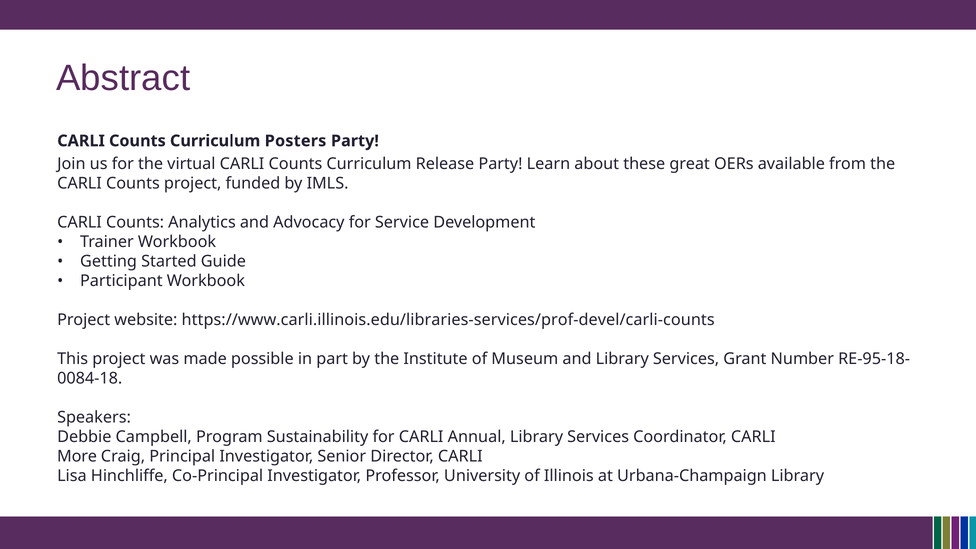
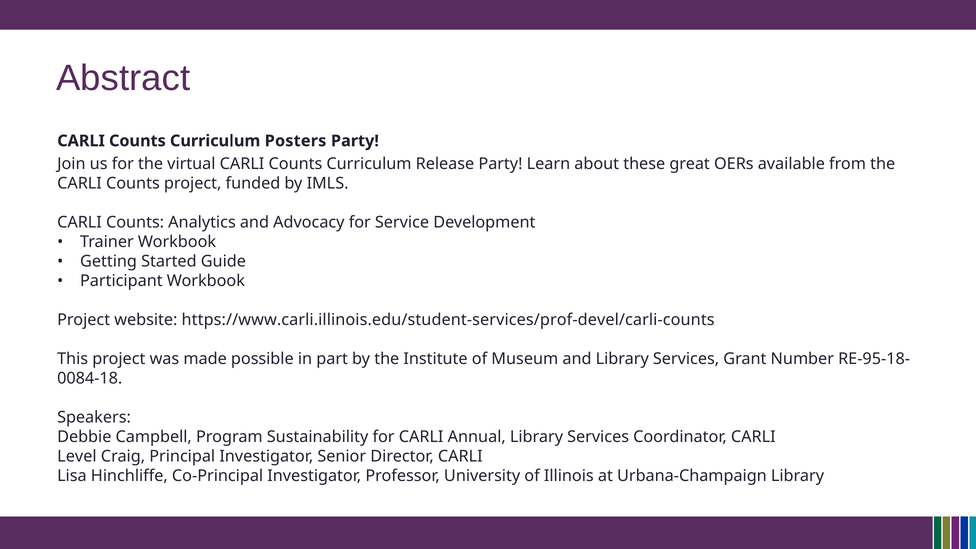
https://www.carli.illinois.edu/libraries-services/prof-devel/carli-counts: https://www.carli.illinois.edu/libraries-services/prof-devel/carli-counts -> https://www.carli.illinois.edu/student-services/prof-devel/carli-counts (448, 320)
More: More -> Level (77, 456)
